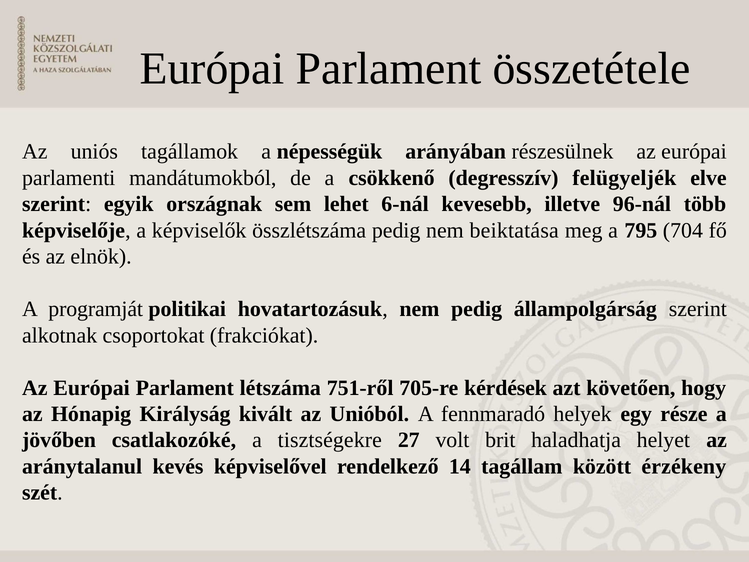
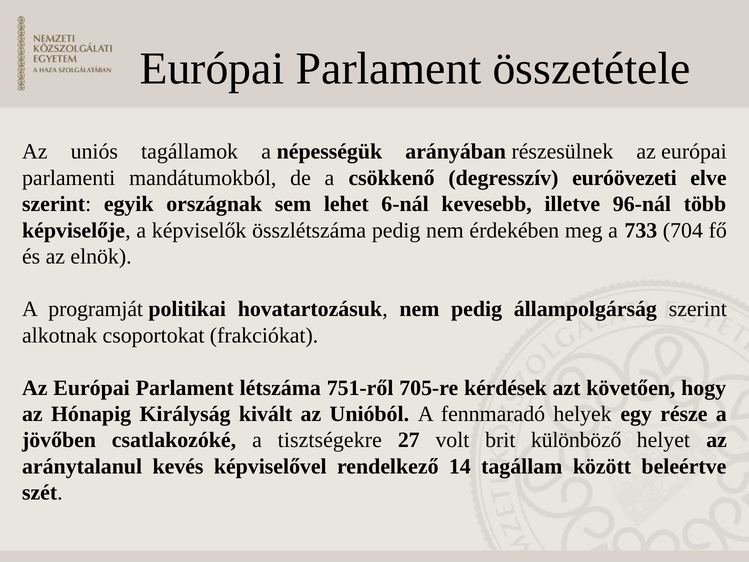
felügyeljék: felügyeljék -> euróövezeti (624, 178)
beiktatása: beiktatása -> érdekében (514, 230)
795: 795 -> 733 (641, 230)
haladhatja: haladhatja -> különböző (576, 440)
érzékeny: érzékeny -> beleértve (684, 466)
